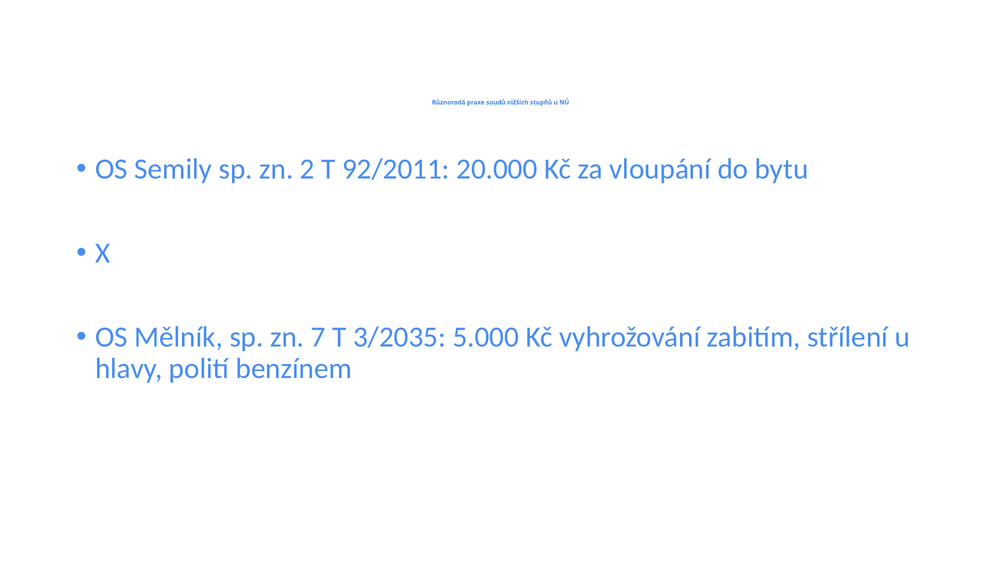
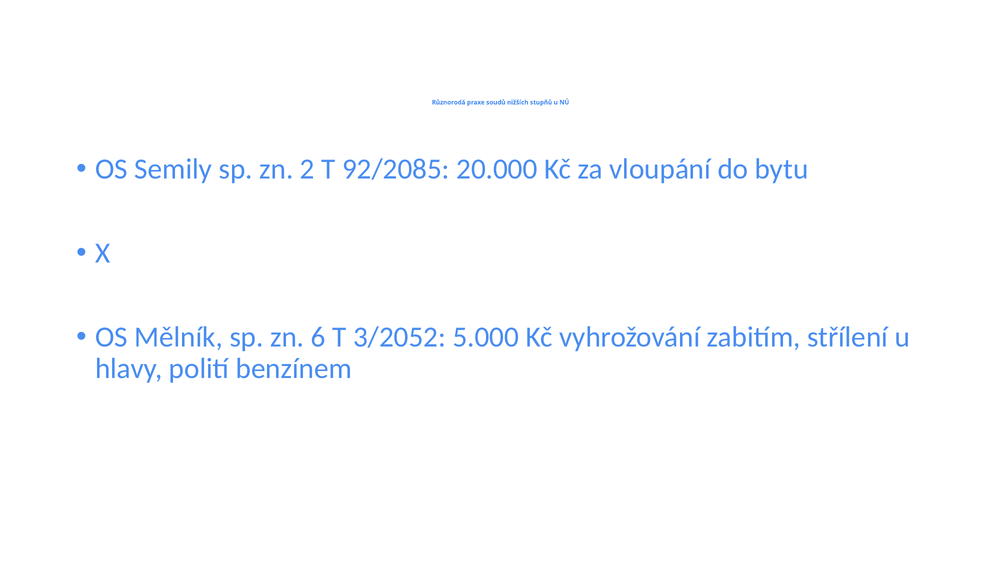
92/2011: 92/2011 -> 92/2085 (396, 169)
7: 7 -> 6 (318, 337)
3/2035: 3/2035 -> 3/2052 (400, 337)
